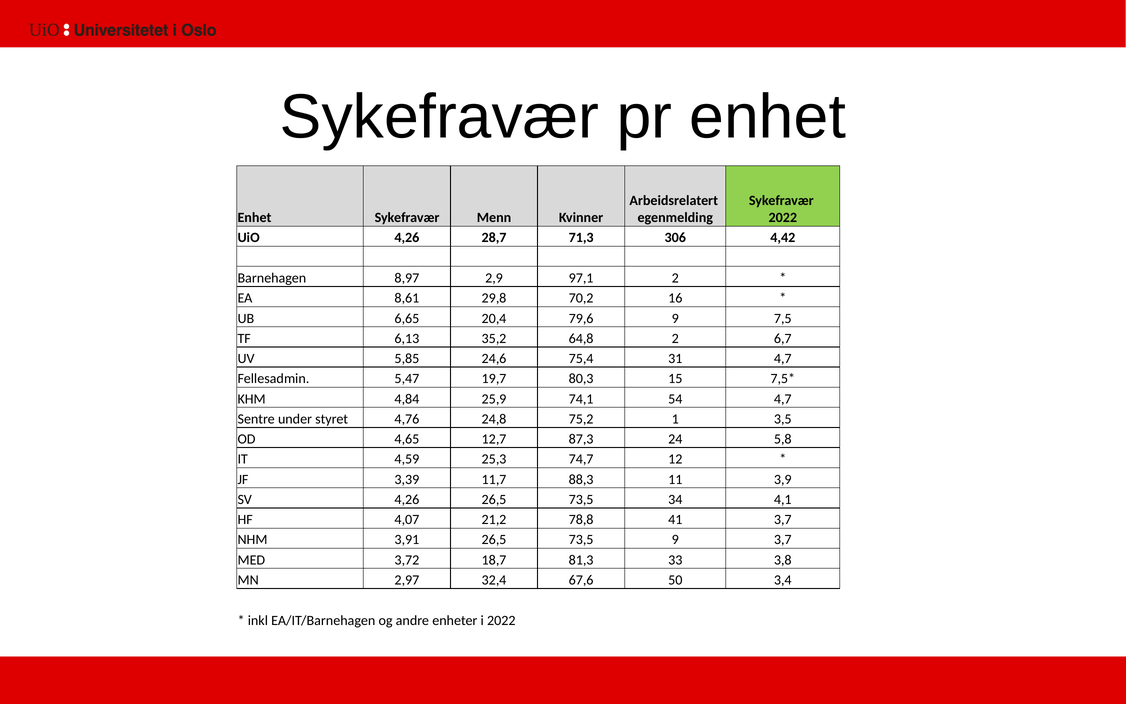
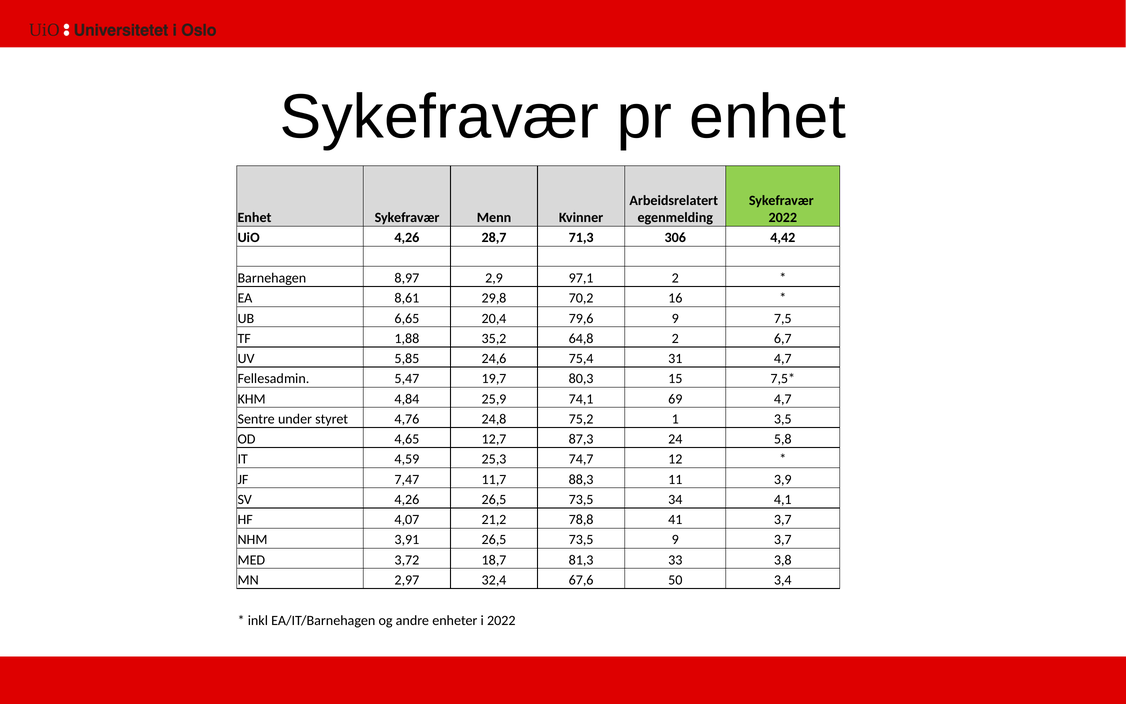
6,13: 6,13 -> 1,88 (407, 338)
54: 54 -> 69 (675, 399)
3,39: 3,39 -> 7,47 (407, 479)
